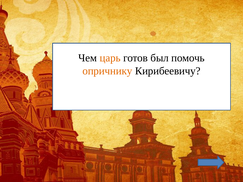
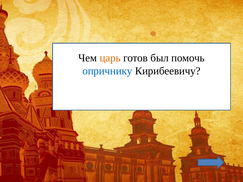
опричнику colour: orange -> blue (107, 71)
